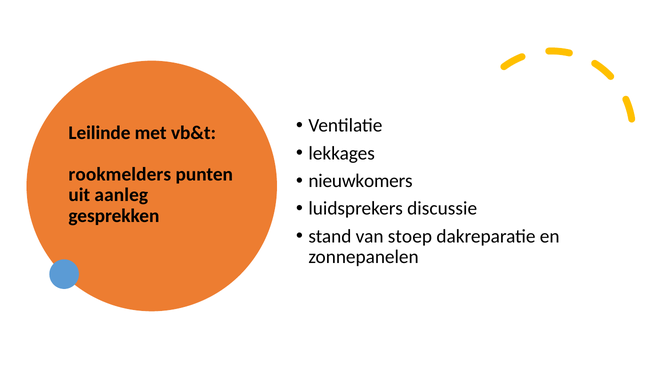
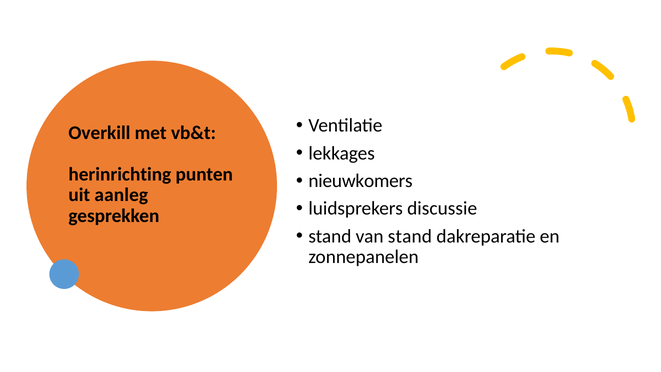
Leilinde: Leilinde -> Overkill (99, 133)
rookmelders: rookmelders -> herinrichting (120, 174)
van stoep: stoep -> stand (410, 236)
